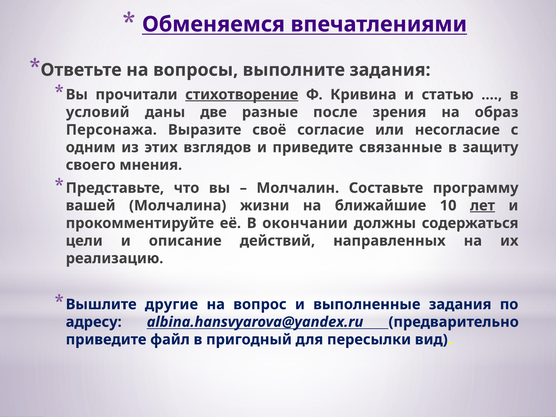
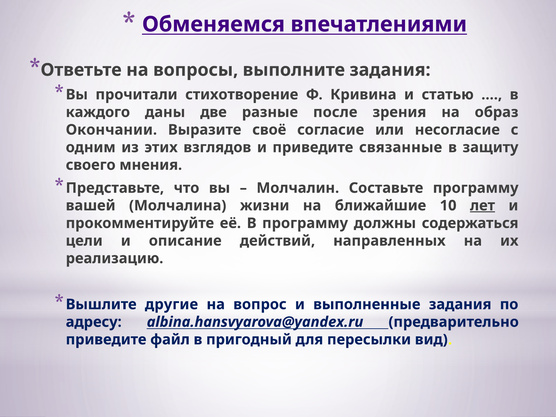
стихотворение underline: present -> none (242, 95)
условий: условий -> каждого (98, 112)
Персонажа: Персонажа -> Окончании (111, 130)
В окончании: окончании -> программу (305, 223)
